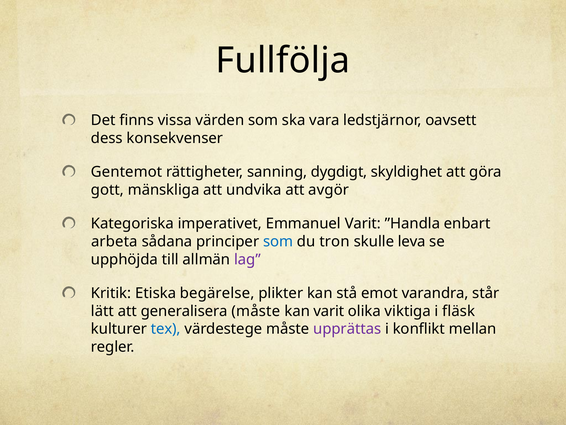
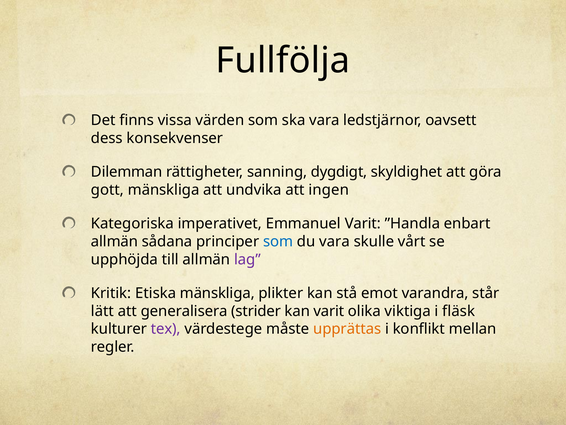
Gentemot: Gentemot -> Dilemman (127, 172)
avgör: avgör -> ingen (329, 190)
arbeta: arbeta -> allmän (114, 241)
du tron: tron -> vara (335, 241)
leva: leva -> vårt (412, 241)
Etiska begärelse: begärelse -> mänskliga (217, 293)
generalisera måste: måste -> strider (256, 311)
tex colour: blue -> purple (166, 329)
upprättas colour: purple -> orange (347, 329)
